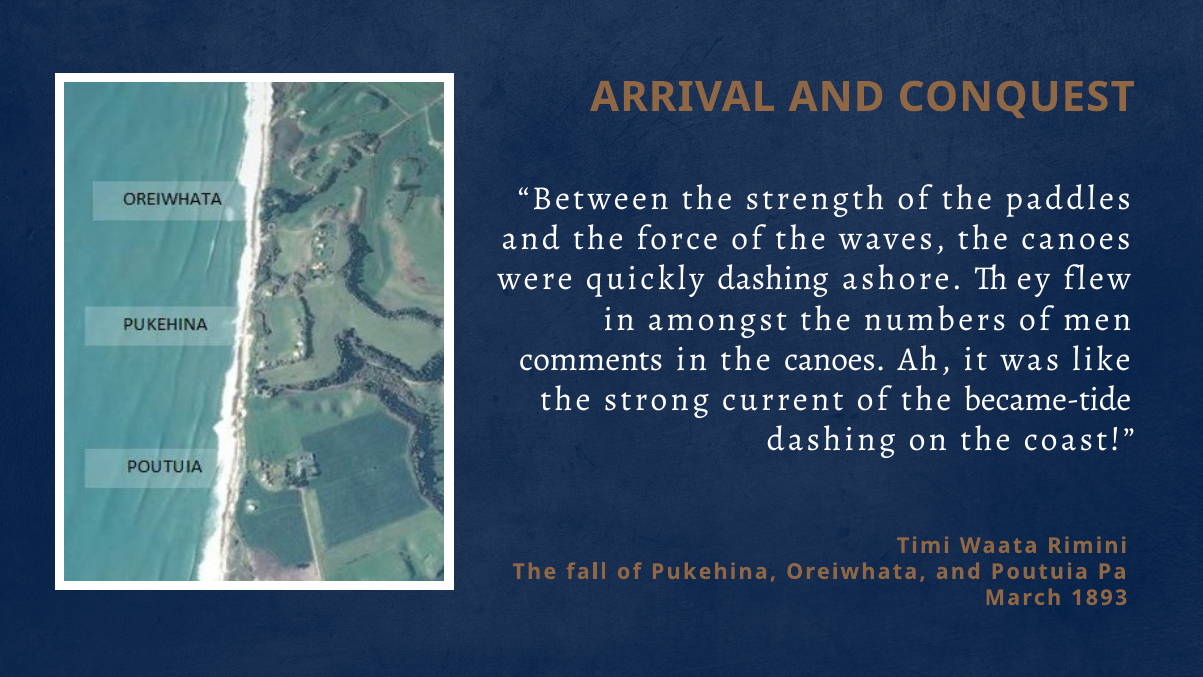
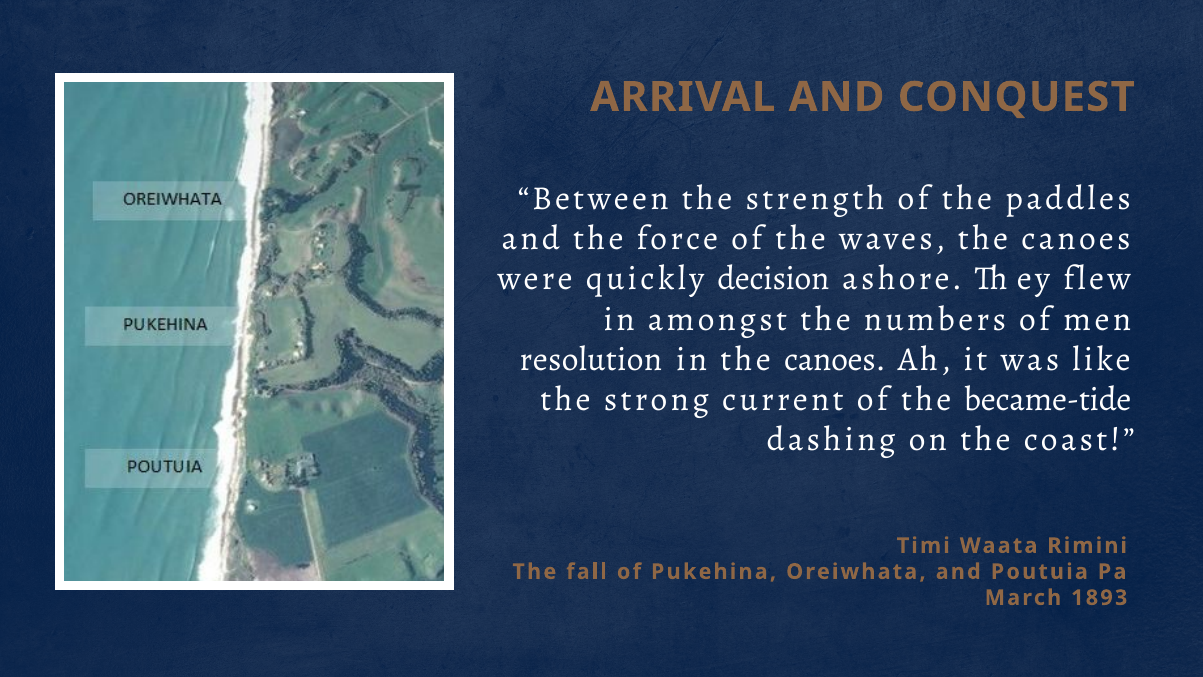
quickly dashing: dashing -> decision (773, 279)
comments: comments -> resolution (591, 359)
